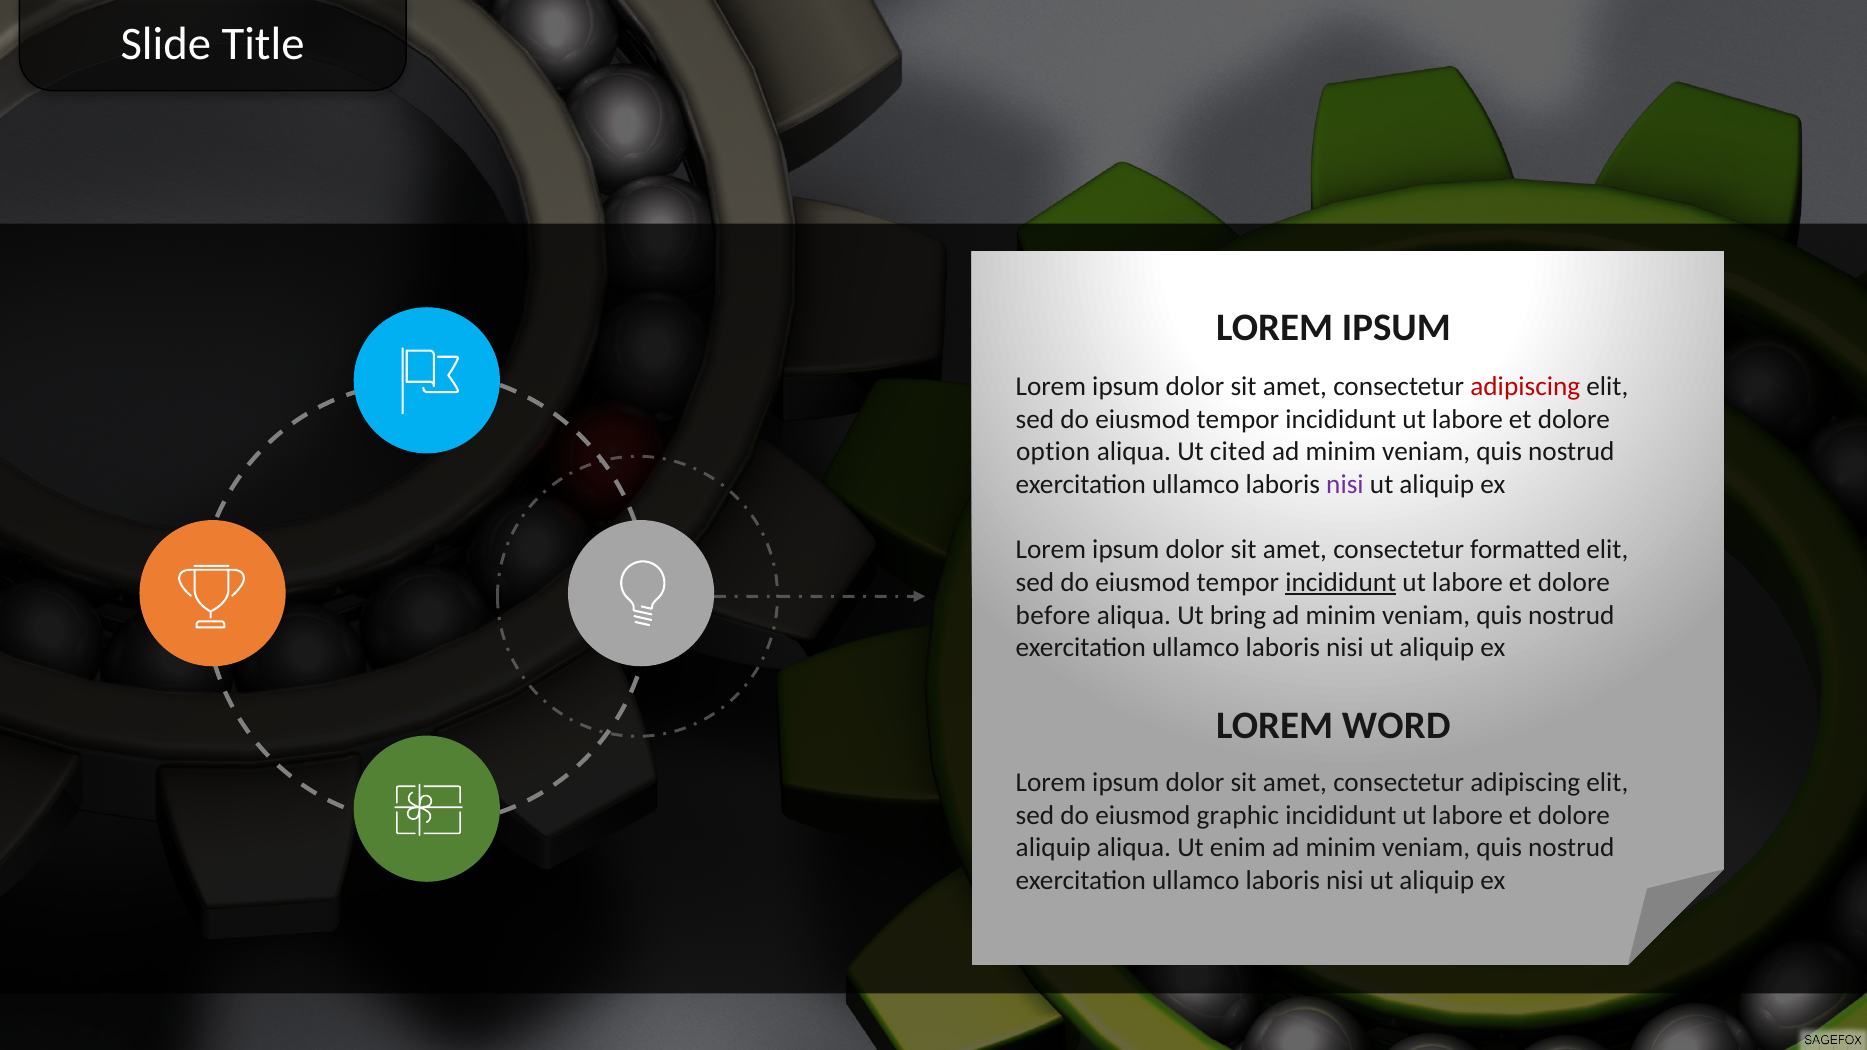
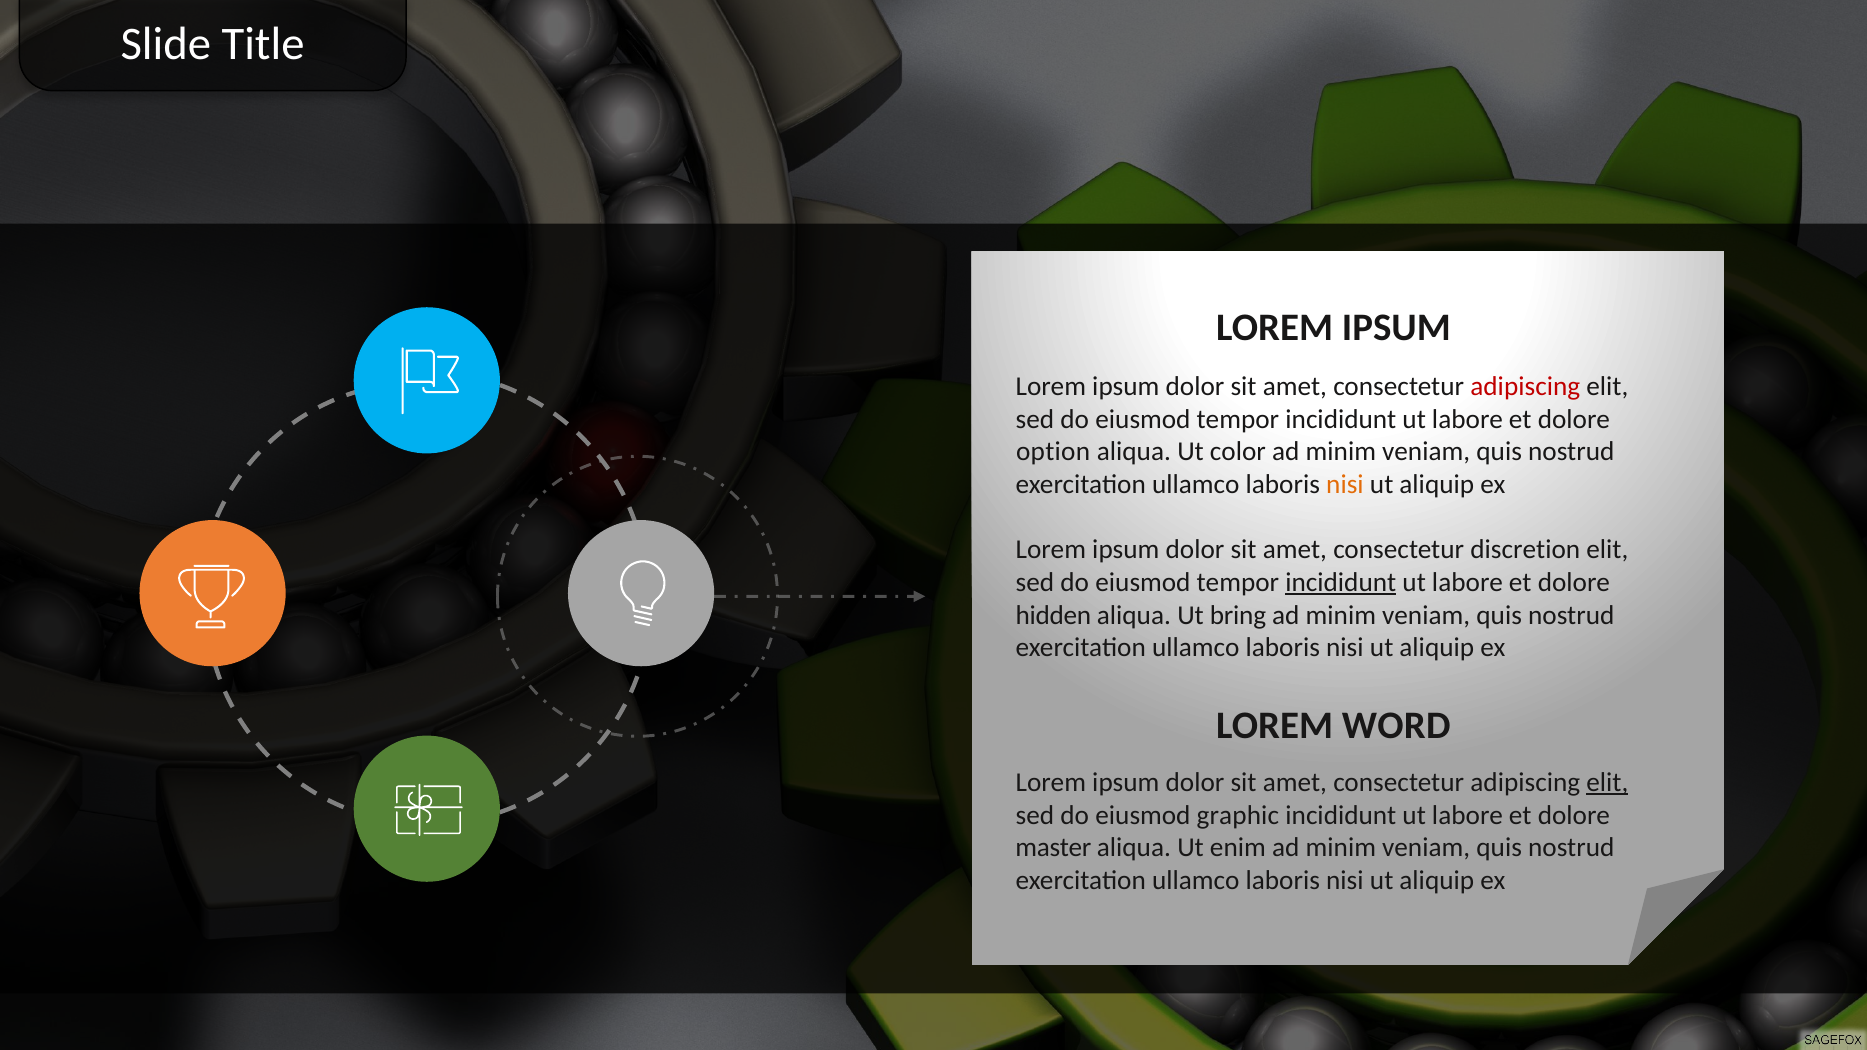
cited: cited -> color (1238, 452)
nisi colour: purple -> orange (1345, 485)
formatted: formatted -> discretion (1525, 550)
before: before -> hidden (1053, 615)
elit underline: none -> present (1607, 783)
aliquip: aliquip -> master (1053, 848)
